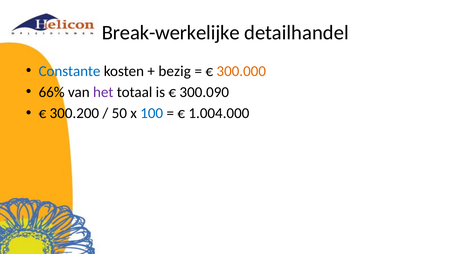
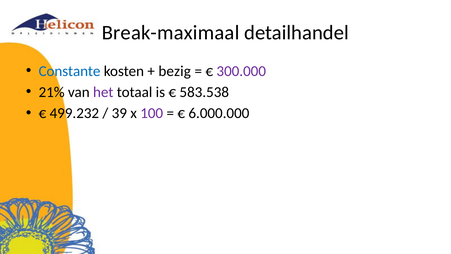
Break-werkelijke: Break-werkelijke -> Break-maximaal (171, 33)
300.000 colour: orange -> purple (241, 71)
66%: 66% -> 21% (52, 92)
300.090: 300.090 -> 583.538 (204, 92)
300.200: 300.200 -> 499.232 (74, 113)
50: 50 -> 39 (119, 113)
100 colour: blue -> purple (152, 113)
1.004.000: 1.004.000 -> 6.000.000 (219, 113)
